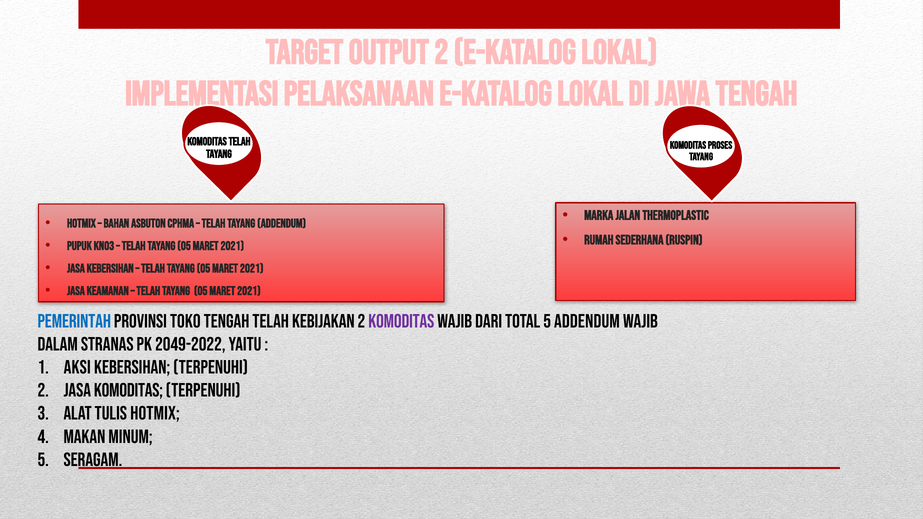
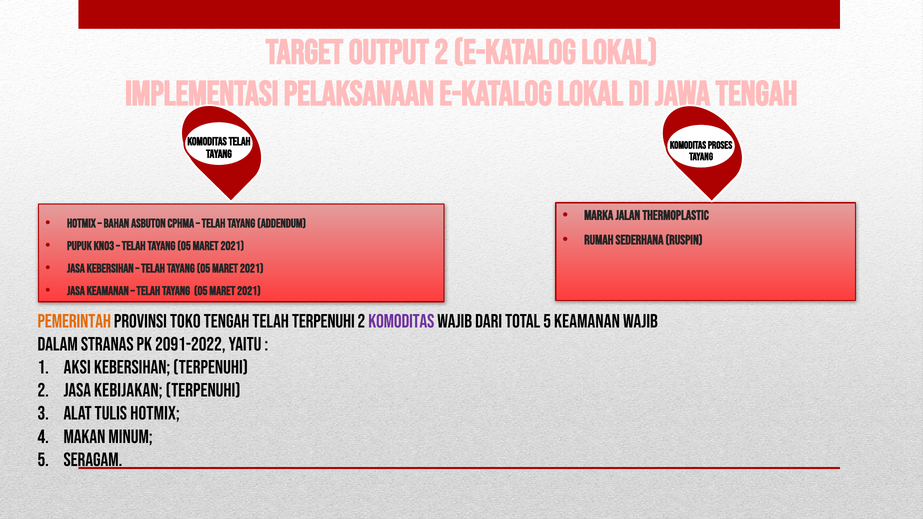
Pemerintah colour: blue -> orange (74, 321)
Telah kebijakan: kebijakan -> terpenuhi (323, 321)
5 Addendum: Addendum -> Keamanan (587, 321)
2049-2022: 2049-2022 -> 2091-2022 (190, 344)
Jasa Komoditas: Komoditas -> Kebijakan (128, 391)
